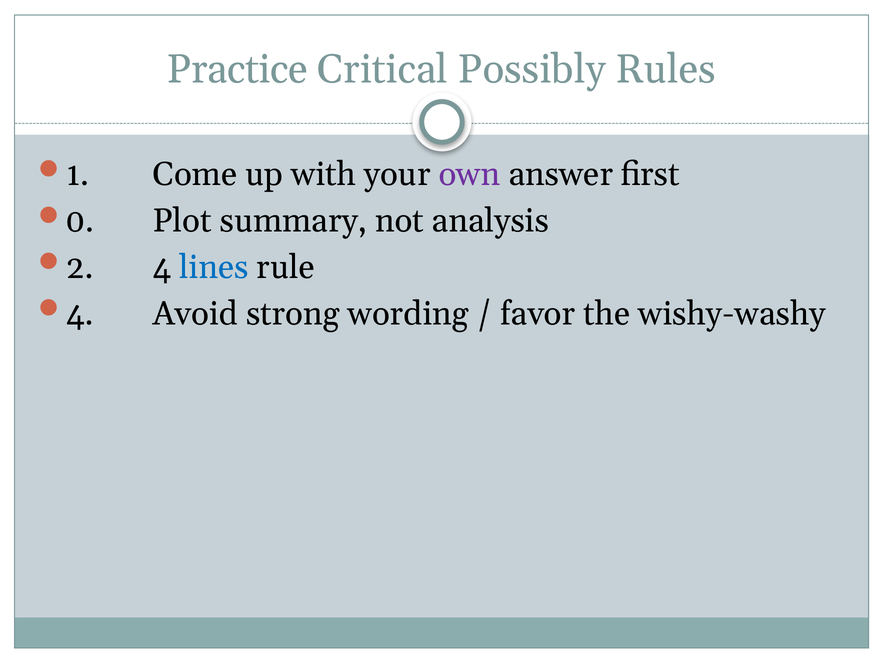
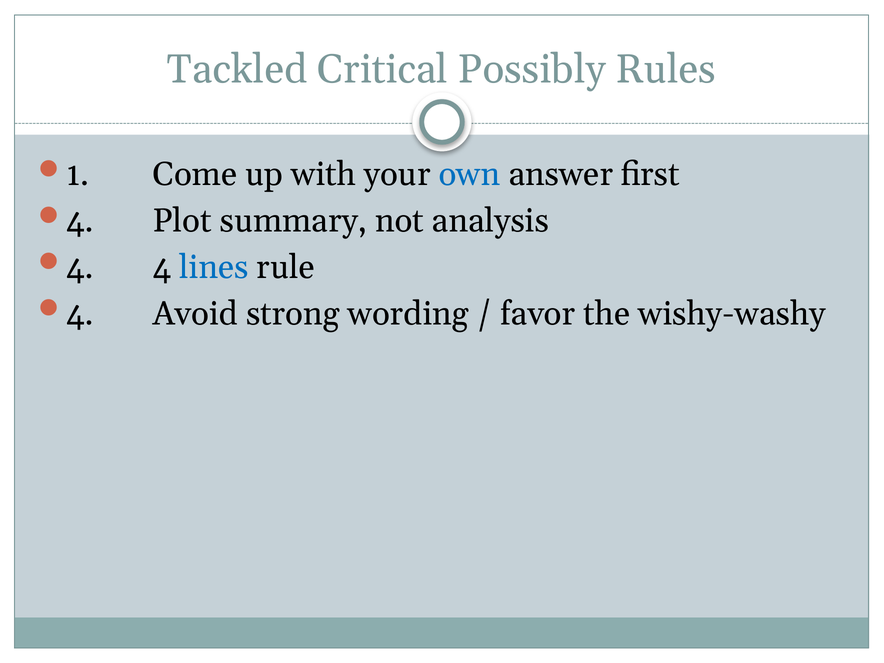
Practice: Practice -> Tackled (237, 70)
own colour: purple -> blue (470, 174)
0: 0 -> 4 (80, 221)
2: 2 -> 4 (80, 267)
